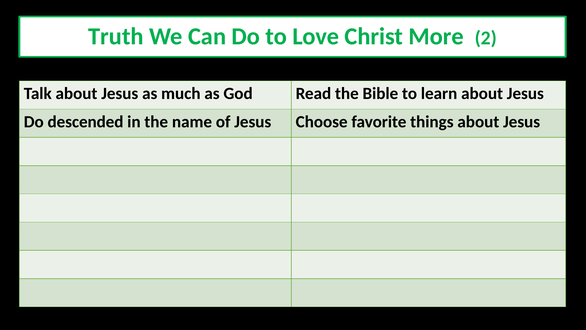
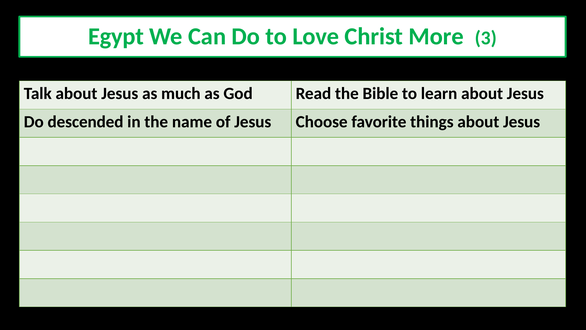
Truth: Truth -> Egypt (116, 36)
2: 2 -> 3 (486, 38)
